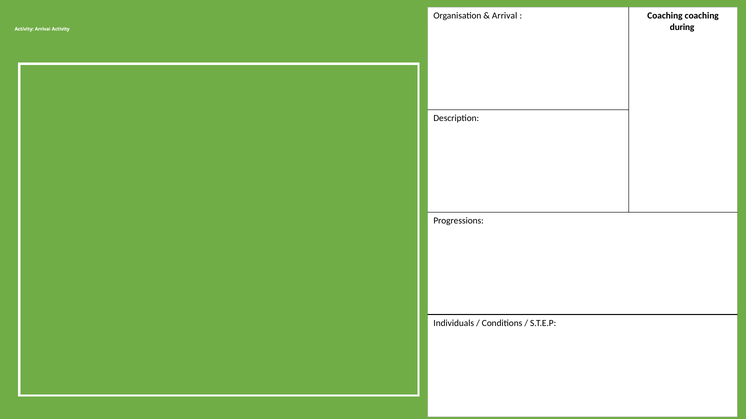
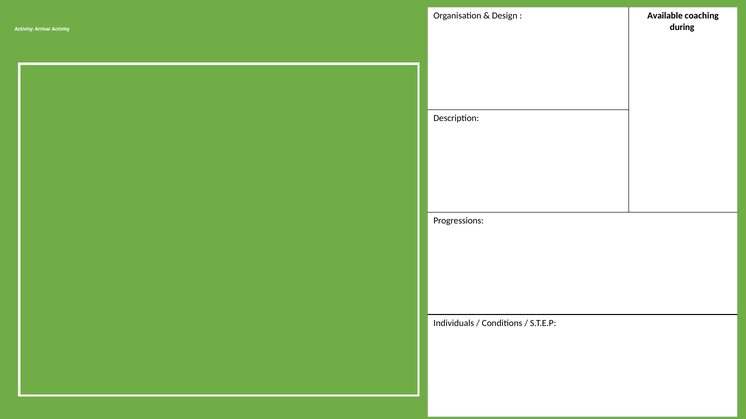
Arrival: Arrival -> Design (505, 16)
Coaching: Coaching -> Available (665, 16)
